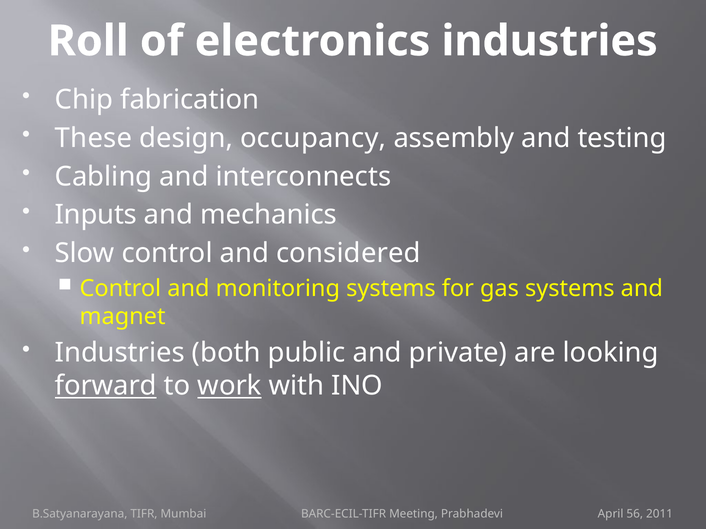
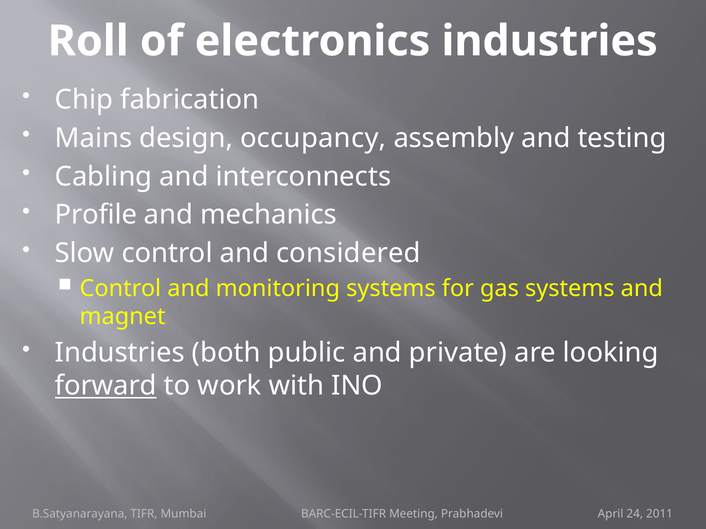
These: These -> Mains (94, 138)
Inputs: Inputs -> Profile (96, 215)
work underline: present -> none (230, 386)
56: 56 -> 24 (635, 514)
